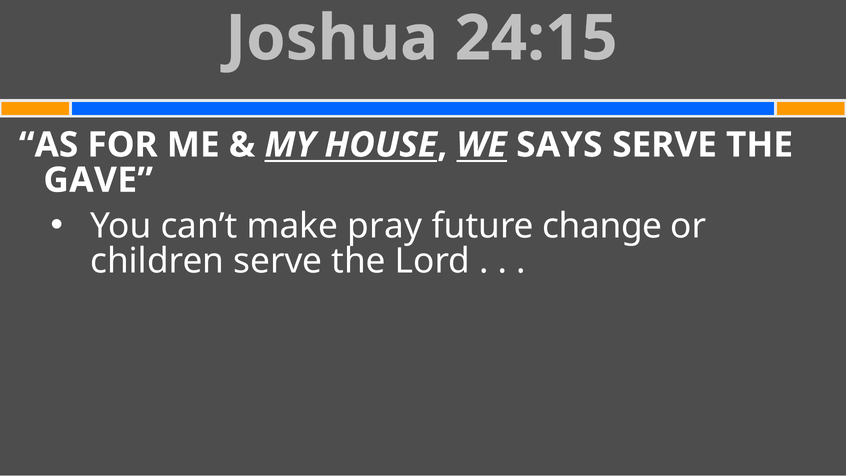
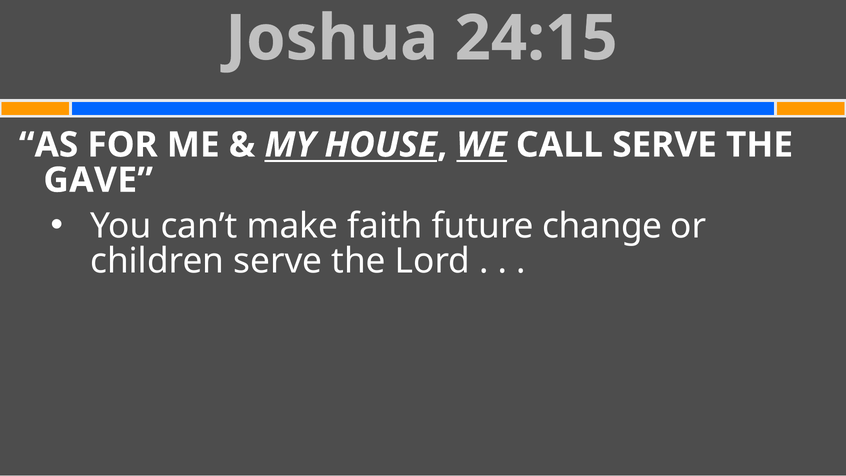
SAYS: SAYS -> CALL (559, 145)
pray: pray -> faith (385, 226)
